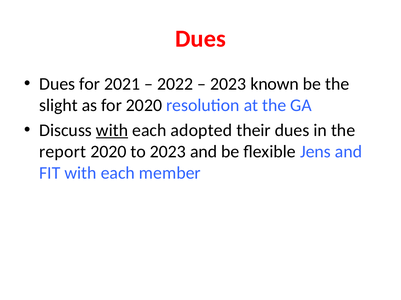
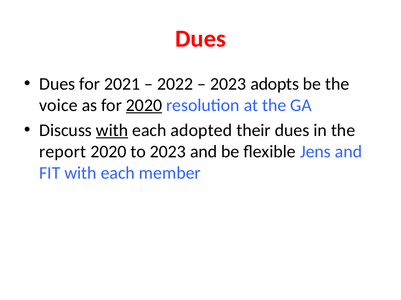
known: known -> adopts (275, 84)
slight: slight -> voice (58, 106)
2020 underline: none -> present (144, 106)
